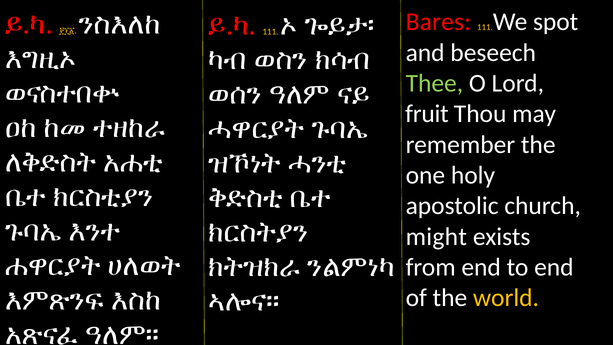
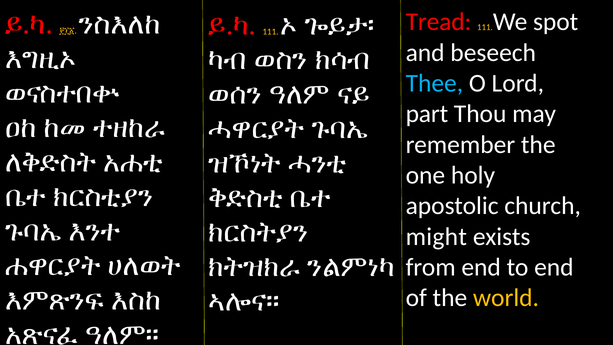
Bares: Bares -> Tread (439, 22)
Thee colour: light green -> light blue (434, 83)
fruit: fruit -> part (427, 114)
